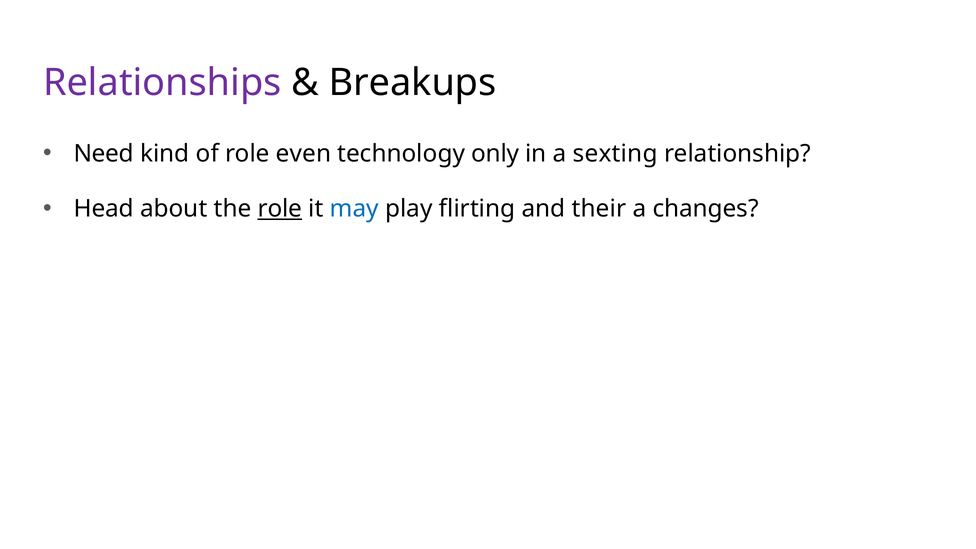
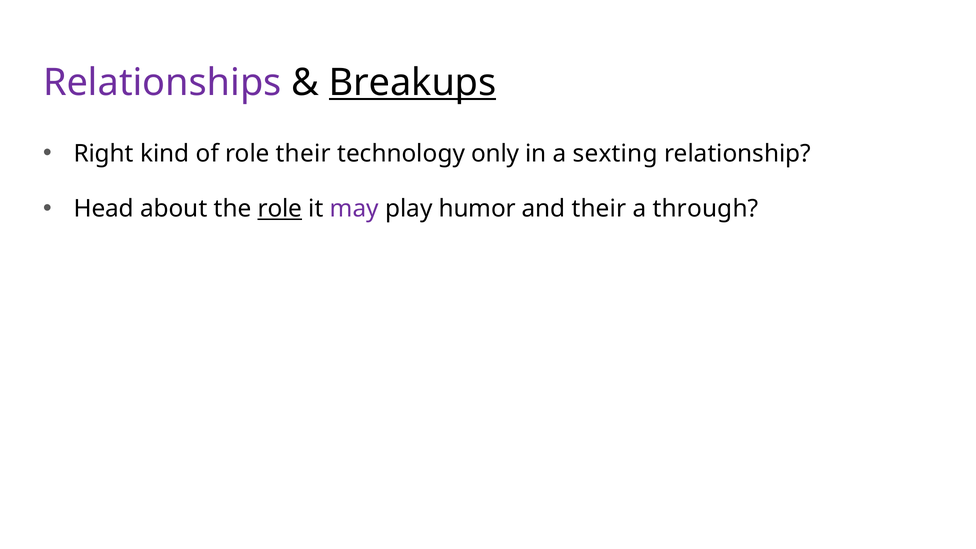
Breakups underline: none -> present (413, 83)
Need: Need -> Right (104, 153)
role even: even -> their (303, 153)
may colour: blue -> purple (354, 209)
flirting: flirting -> humor (477, 209)
changes: changes -> through (706, 209)
